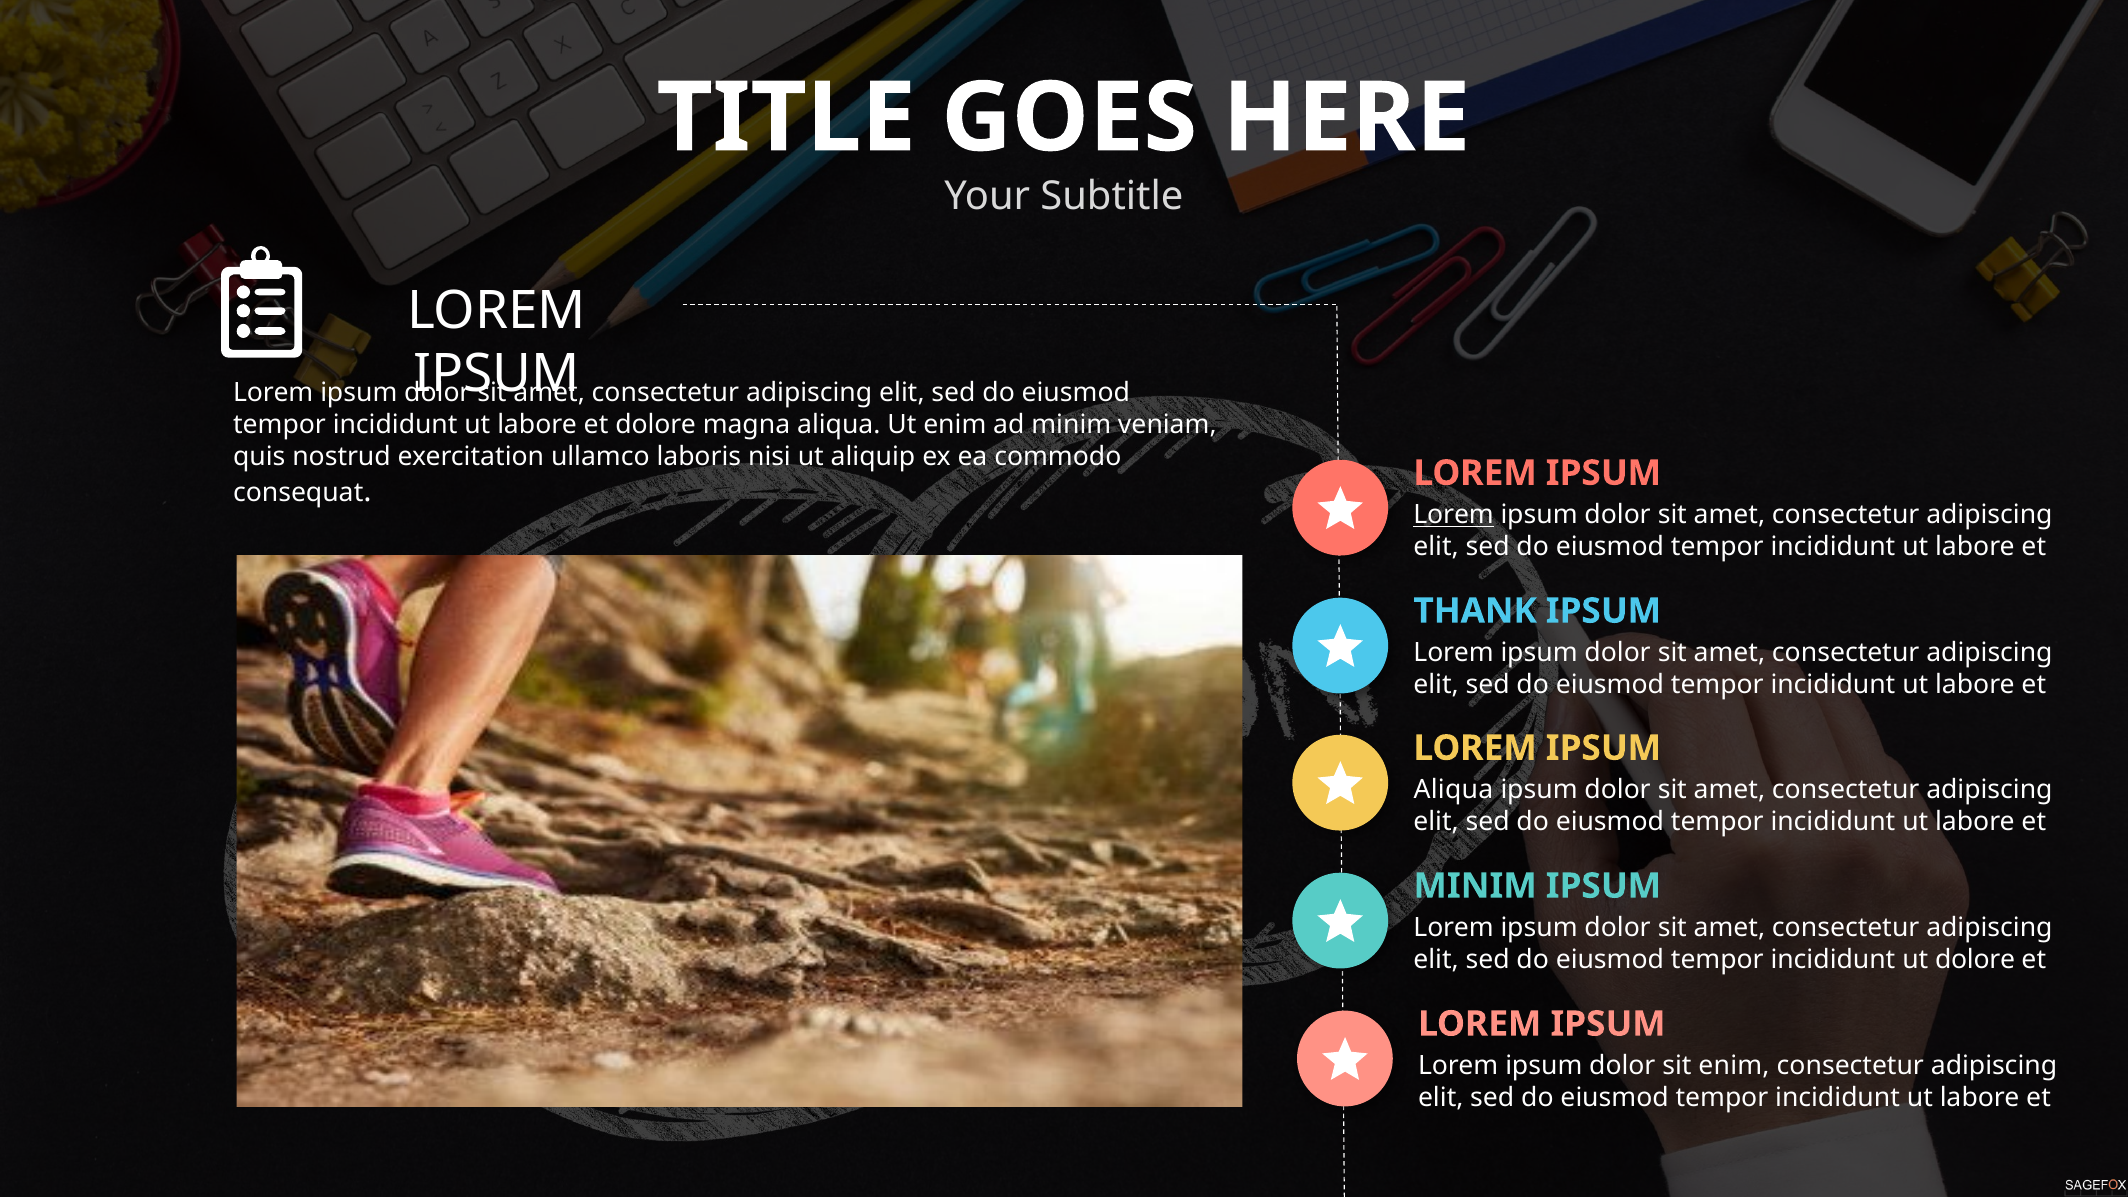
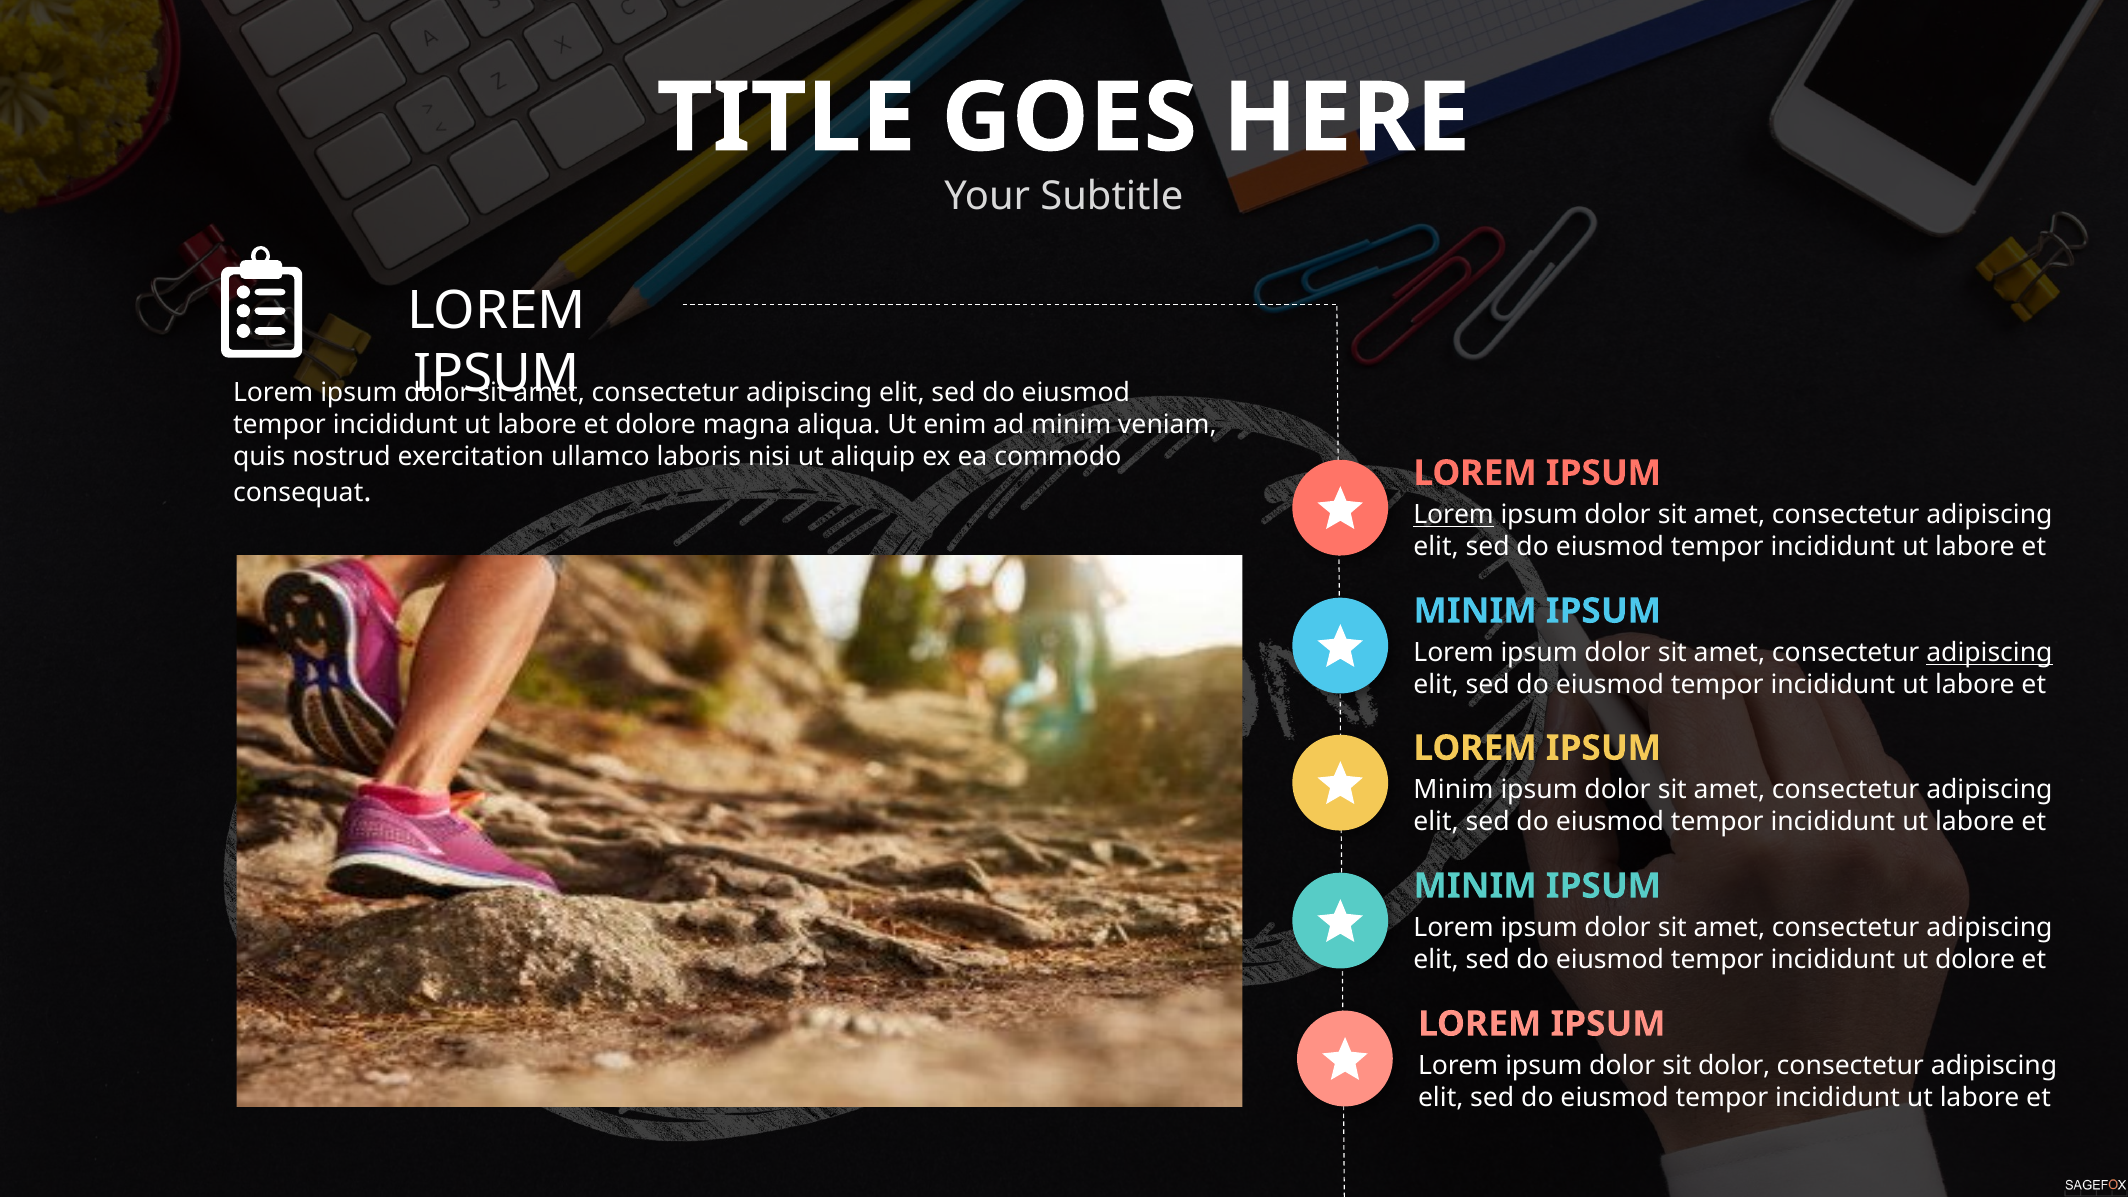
THANK: THANK -> MINIM (1475, 611)
adipiscing underline: none -> present (1989, 653)
Aliqua: Aliqua -> Minim (1453, 790)
sit enim: enim -> dolor (1734, 1066)
